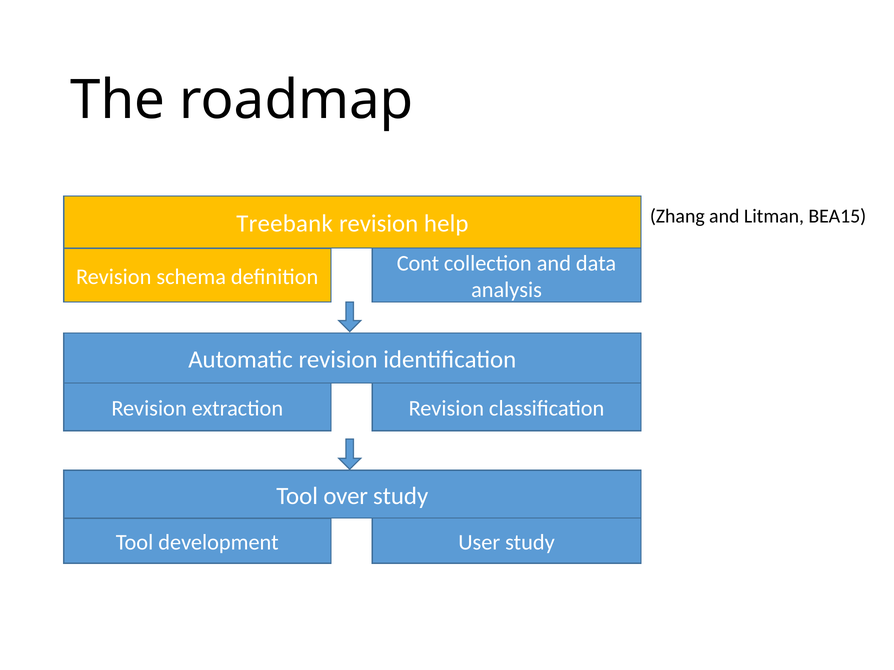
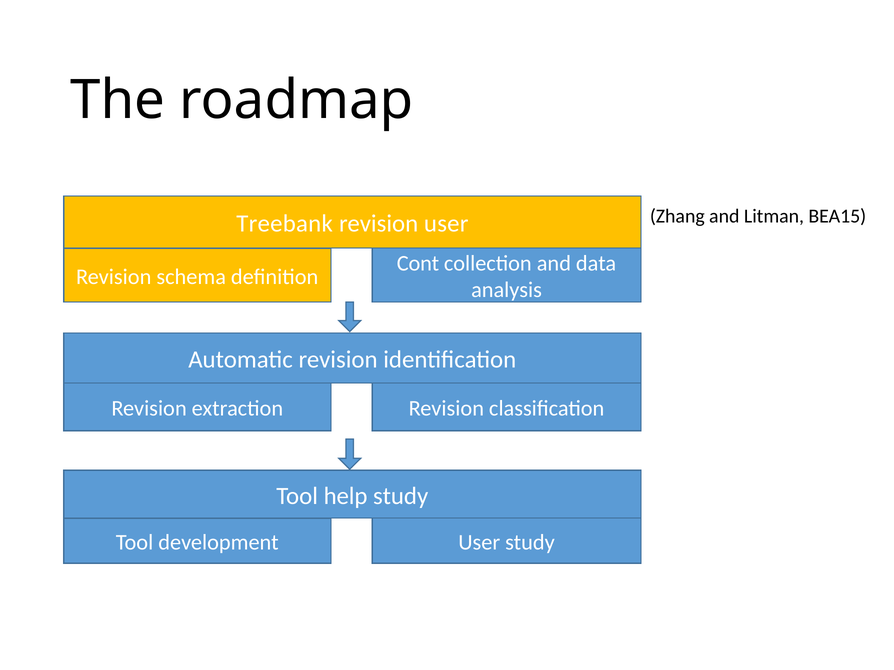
revision help: help -> user (446, 224)
over: over -> help (346, 496)
